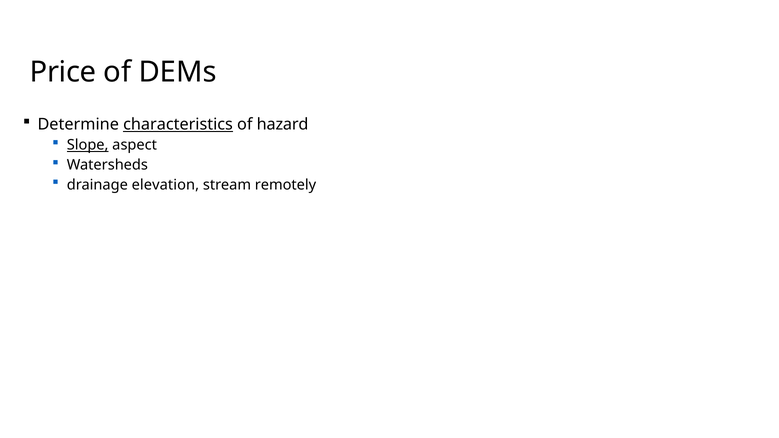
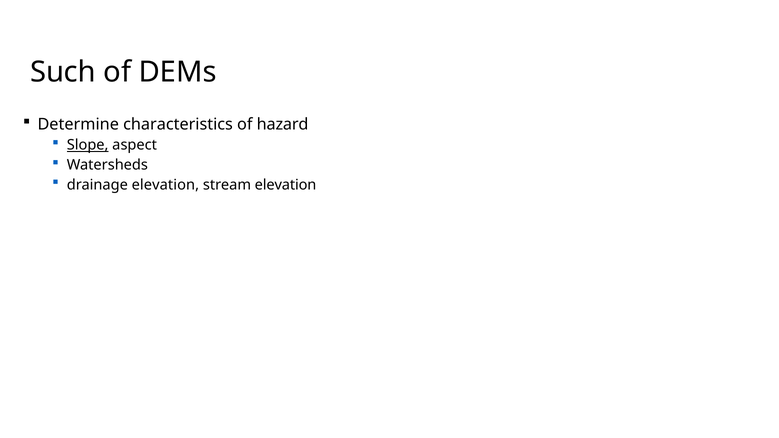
Price: Price -> Such (63, 72)
characteristics underline: present -> none (178, 124)
stream remotely: remotely -> elevation (286, 185)
